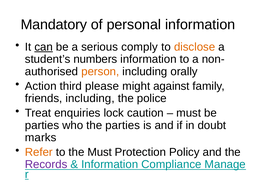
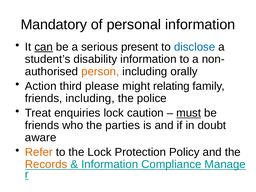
comply: comply -> present (140, 47)
disclose colour: orange -> blue (195, 47)
numbers: numbers -> disability (95, 59)
against: against -> relating (171, 86)
must underline: none -> present (189, 113)
parties: parties -> friends (42, 125)
marks: marks -> aware (41, 138)
the Must: Must -> Lock (100, 152)
Records colour: purple -> orange (46, 164)
